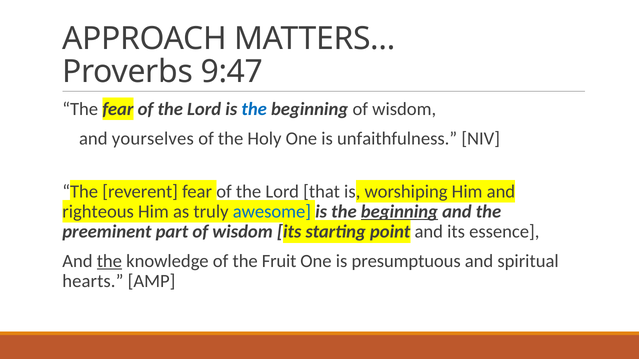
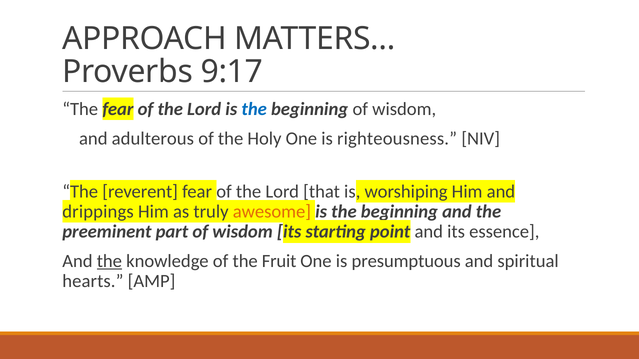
9:47: 9:47 -> 9:17 (232, 72)
yourselves: yourselves -> adulterous (153, 139)
unfaithfulness: unfaithfulness -> righteousness (397, 139)
righteous: righteous -> drippings (98, 212)
awesome colour: blue -> orange (272, 212)
beginning underline: present -> none (399, 212)
